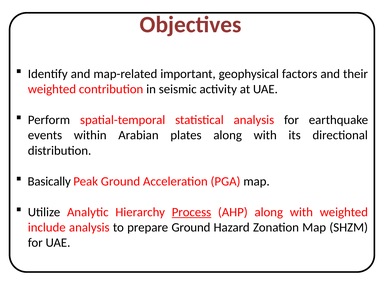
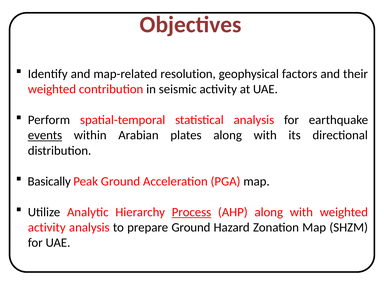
important: important -> resolution (188, 74)
events underline: none -> present (45, 135)
include: include -> activity (47, 227)
